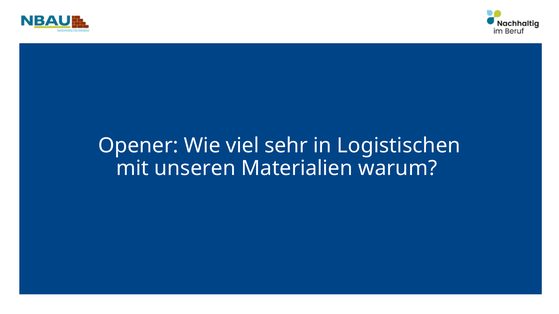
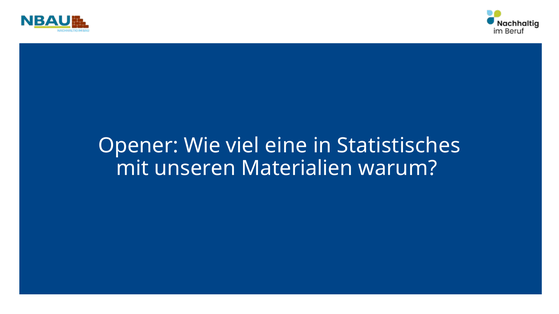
sehr: sehr -> eine (286, 146)
Logistischen: Logistischen -> Statistisches (399, 146)
